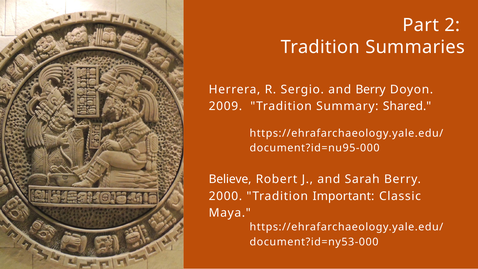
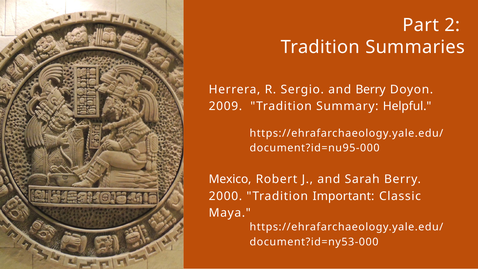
Shared: Shared -> Helpful (407, 106)
Believe: Believe -> Mexico (230, 179)
